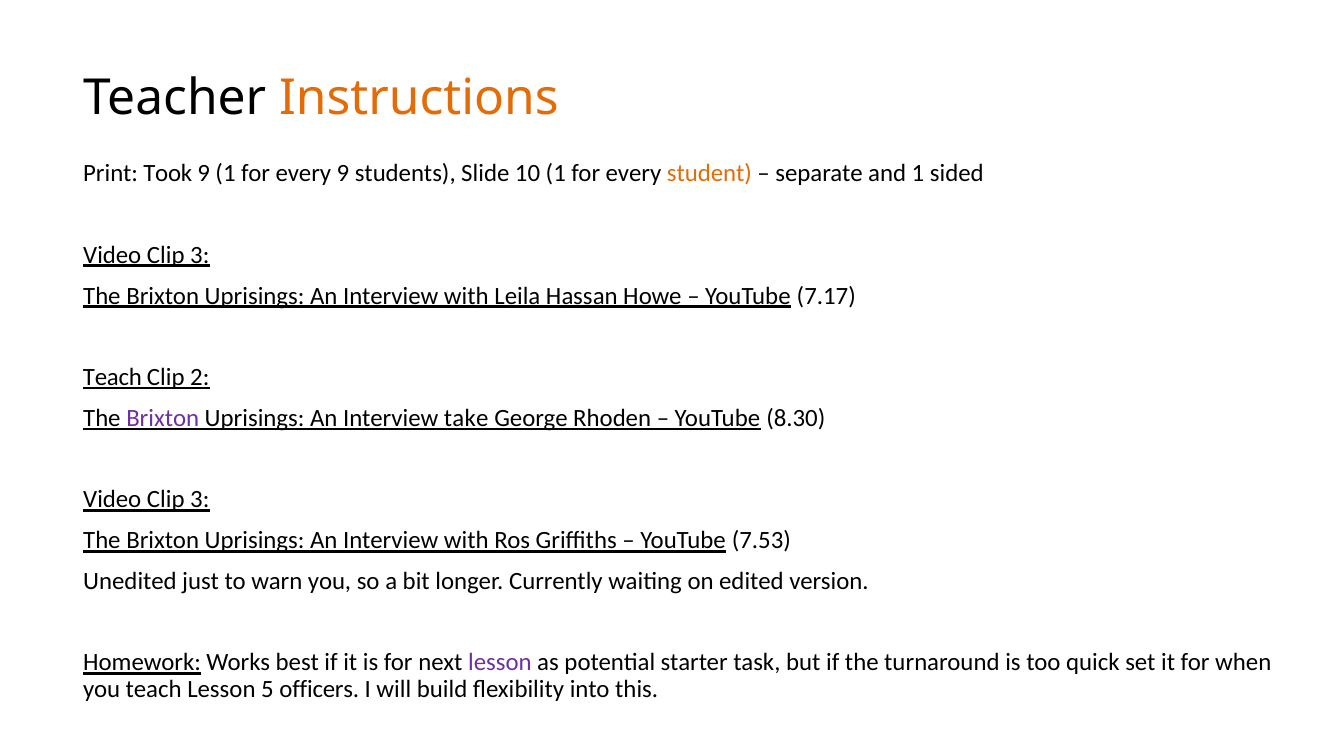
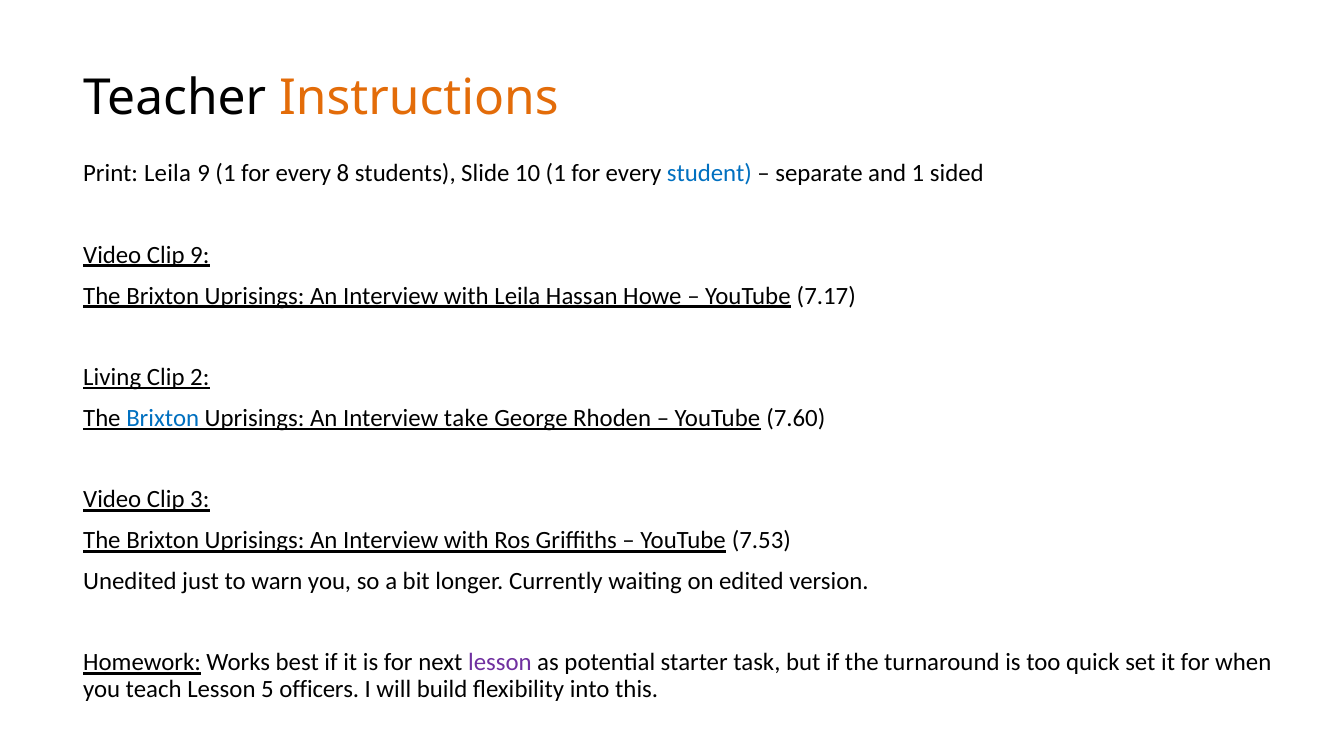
Print Took: Took -> Leila (168, 174)
every 9: 9 -> 8 (343, 174)
student colour: orange -> blue (709, 174)
3: 3 -> 9 (200, 255)
Teach: Teach -> Living (112, 377)
Brixton colour: purple -> blue (163, 418)
8.30: 8.30 -> 7.60 (796, 418)
